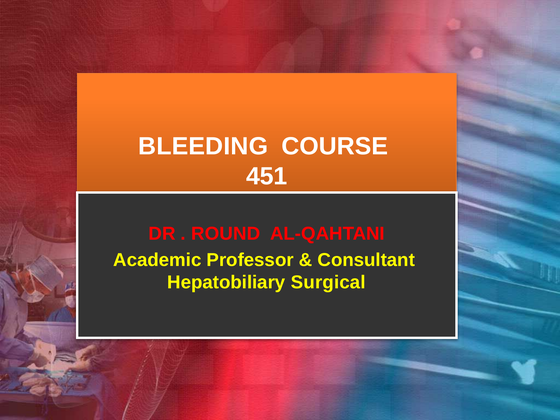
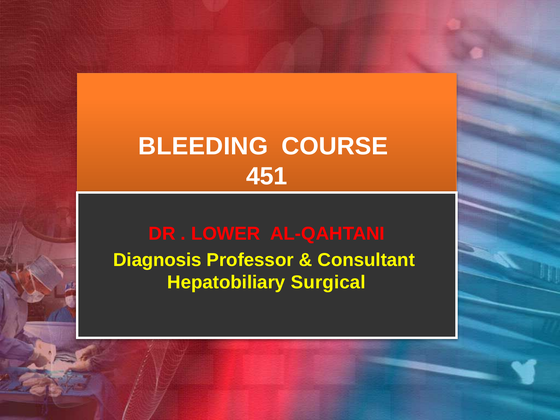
ROUND: ROUND -> LOWER (226, 234)
Academic: Academic -> Diagnosis (157, 260)
